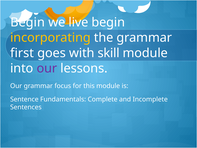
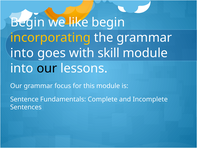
live: live -> like (78, 22)
first: first -> into (22, 53)
our colour: purple -> black (47, 68)
